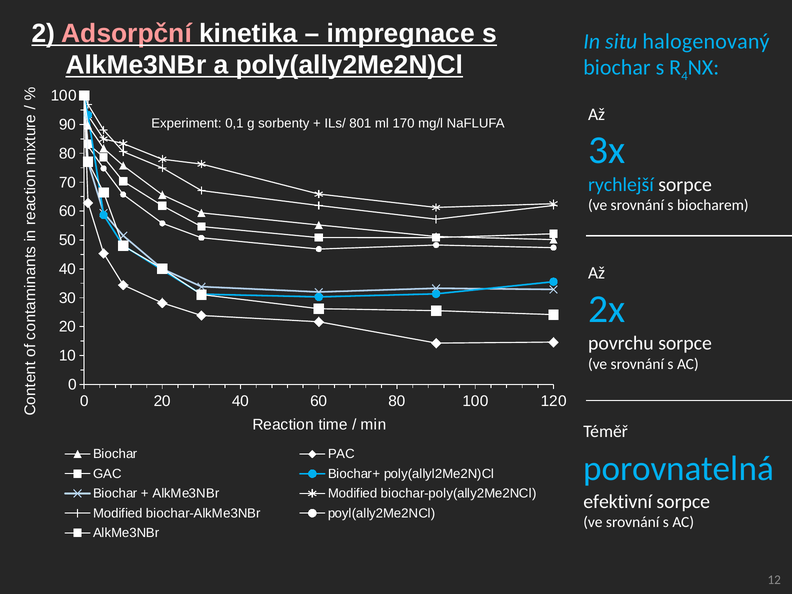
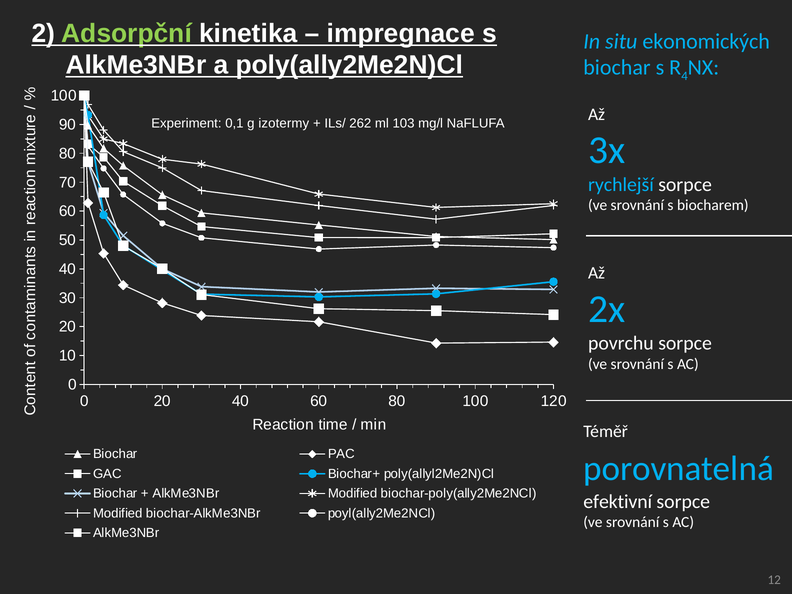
Adsorpční colour: pink -> light green (127, 34)
halogenovaný: halogenovaný -> ekonomických (706, 41)
sorbenty: sorbenty -> izotermy (284, 123)
801: 801 -> 262 (360, 123)
170: 170 -> 103 (404, 123)
